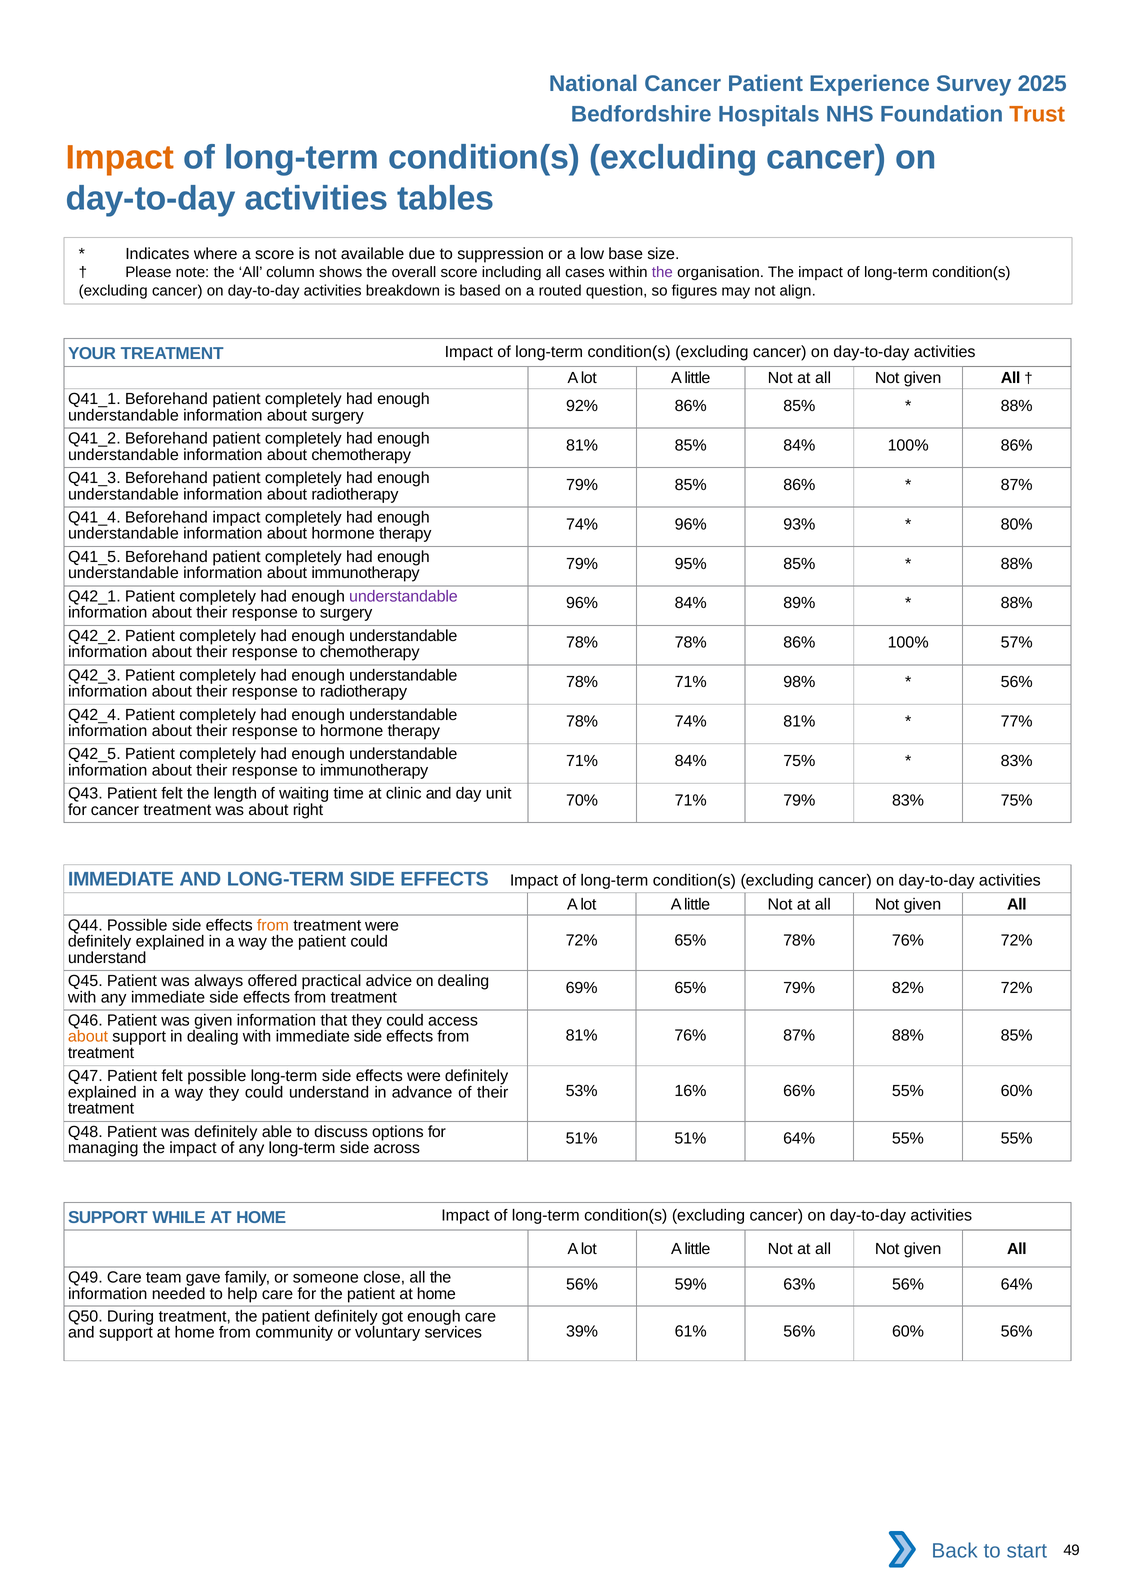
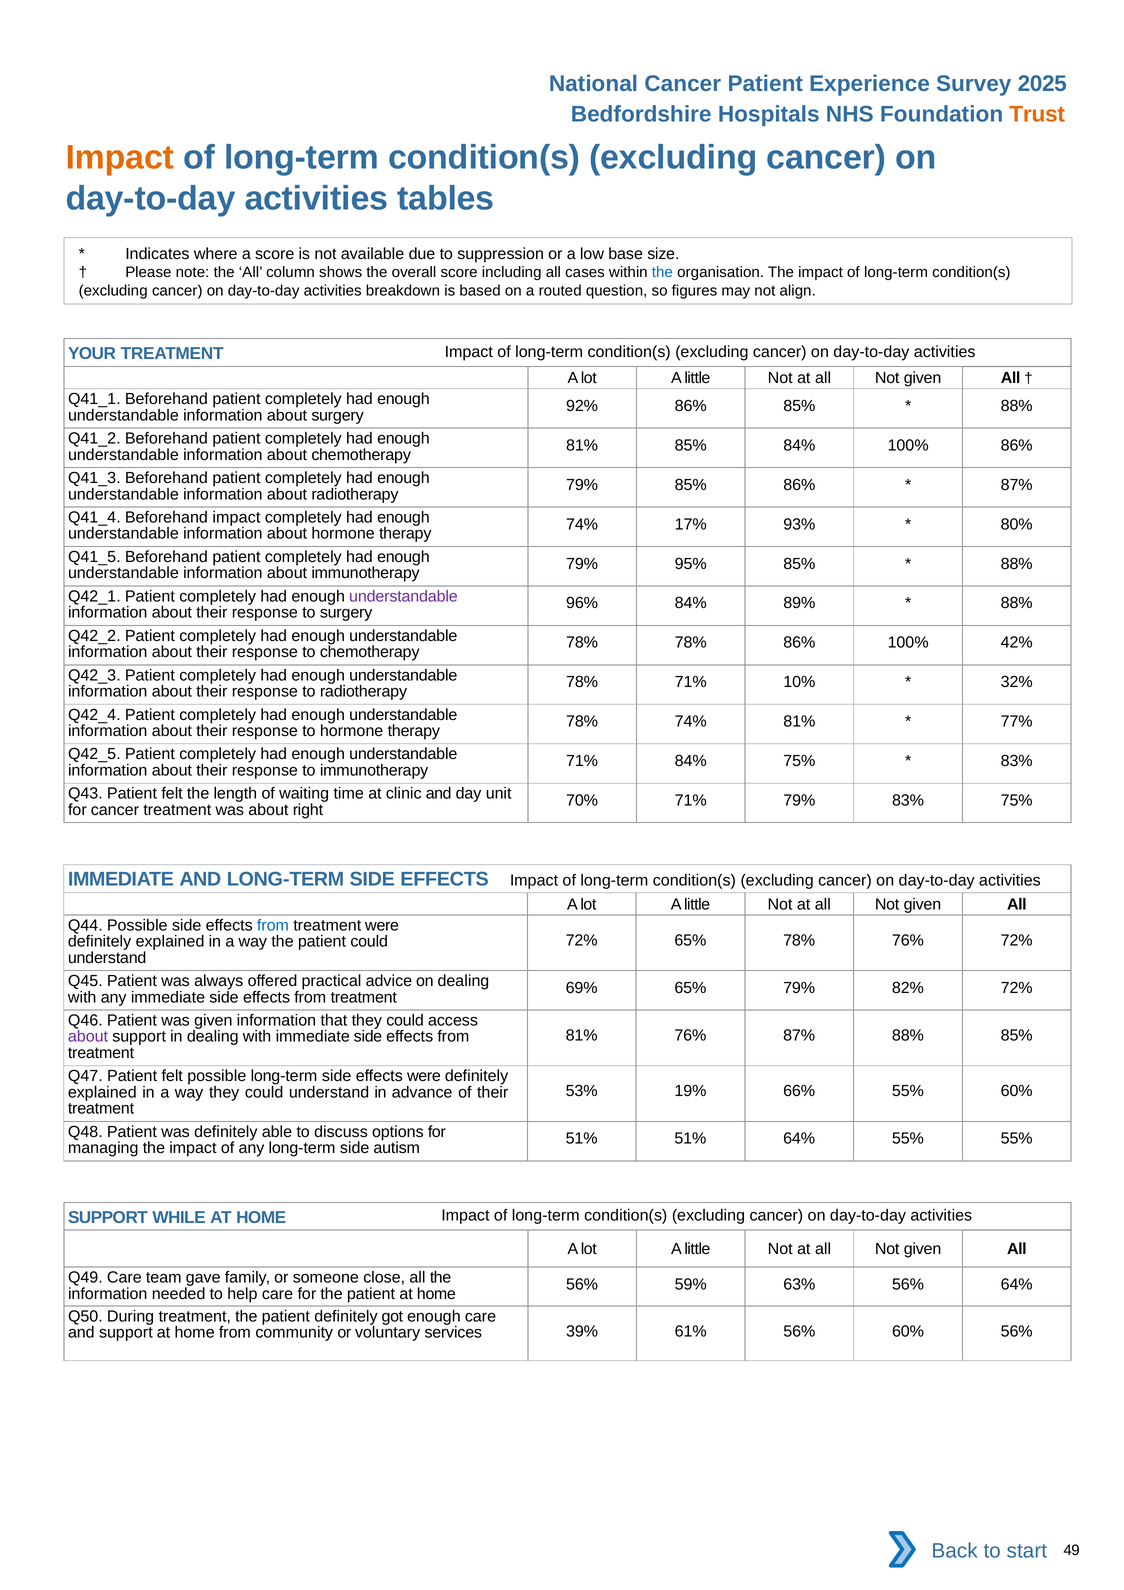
the colour: purple -> blue (662, 273)
74% 96%: 96% -> 17% (691, 524)
57%: 57% -> 42% (1017, 643)
98%: 98% -> 10% (799, 682)
56%: 56% -> 32% (1017, 682)
from colour: orange -> blue (273, 926)
about colour: orange -> purple (88, 1037)
16%: 16% -> 19% (690, 1091)
across: across -> autism (397, 1148)
